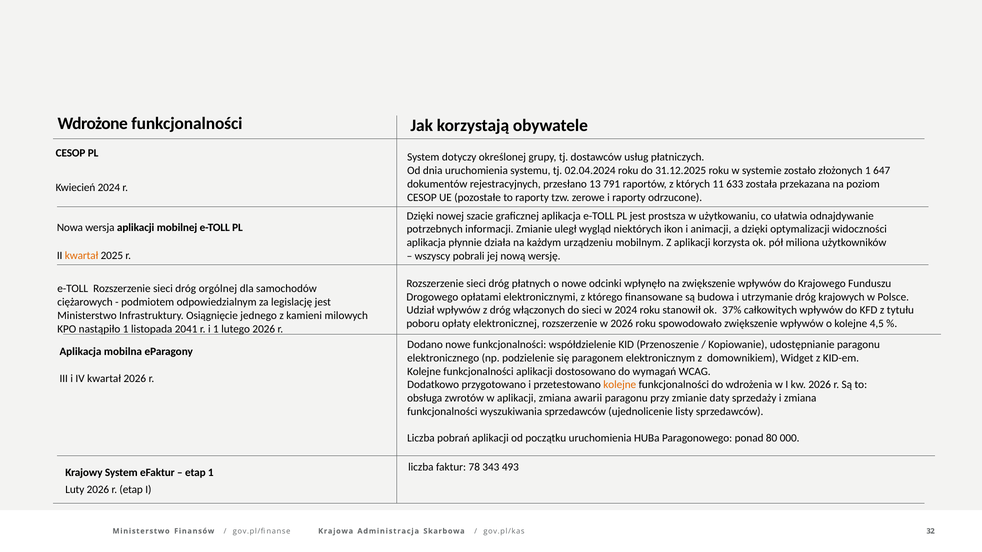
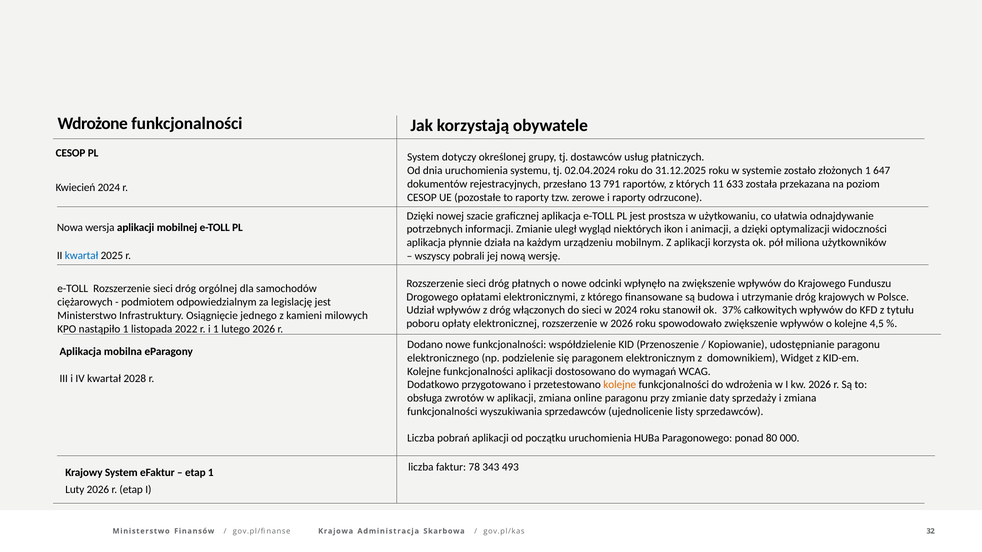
kwartał colour: orange -> blue (82, 256)
2041: 2041 -> 2022 (186, 329)
kwartał 2026: 2026 -> 2028 (135, 379)
awarii: awarii -> online (588, 398)
